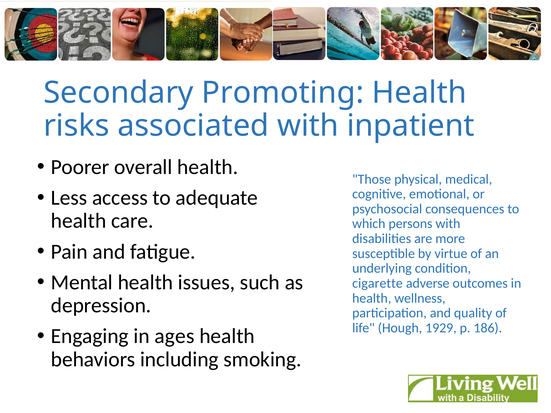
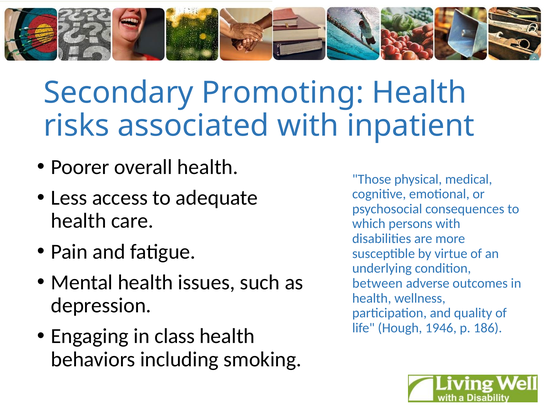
cigarette: cigarette -> between (377, 283)
1929: 1929 -> 1946 (441, 328)
ages: ages -> class (175, 336)
